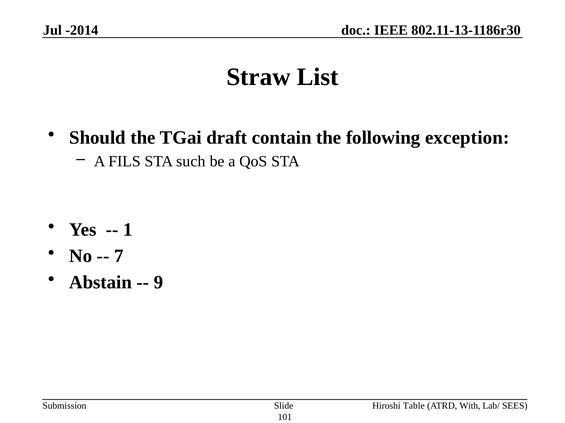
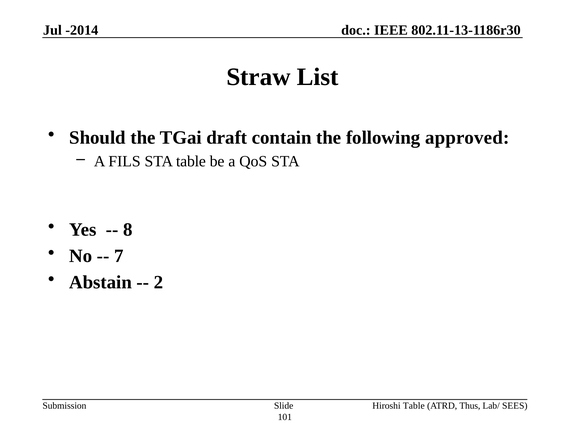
exception: exception -> approved (467, 138)
STA such: such -> table (191, 162)
1: 1 -> 8 (128, 230)
9: 9 -> 2 (159, 283)
With: With -> Thus (470, 406)
